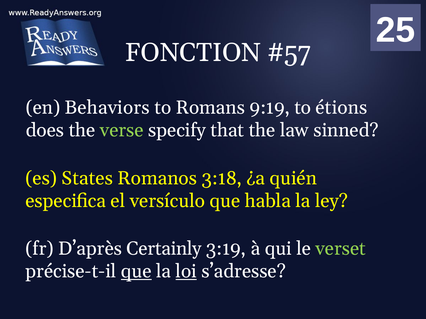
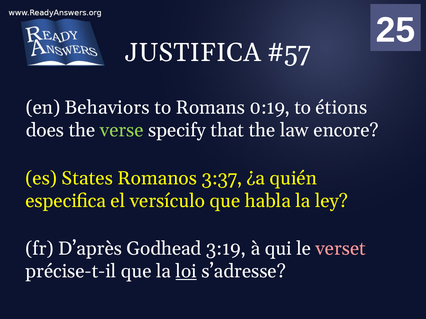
FONCTION: FONCTION -> JUSTIFICA (193, 53)
9:19: 9:19 -> 0:19 (270, 108)
sinned: sinned -> encore (346, 130)
3:18: 3:18 -> 3:37 (222, 178)
Certainly: Certainly -> Godhead (164, 249)
verset colour: light green -> pink (341, 249)
que underline: present -> none (136, 272)
